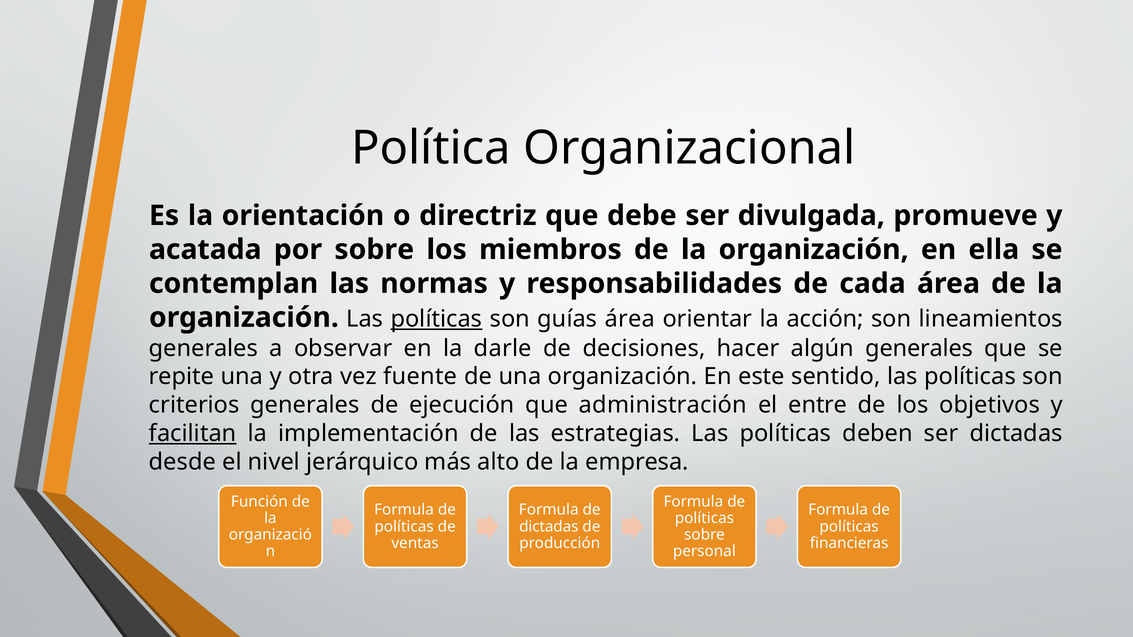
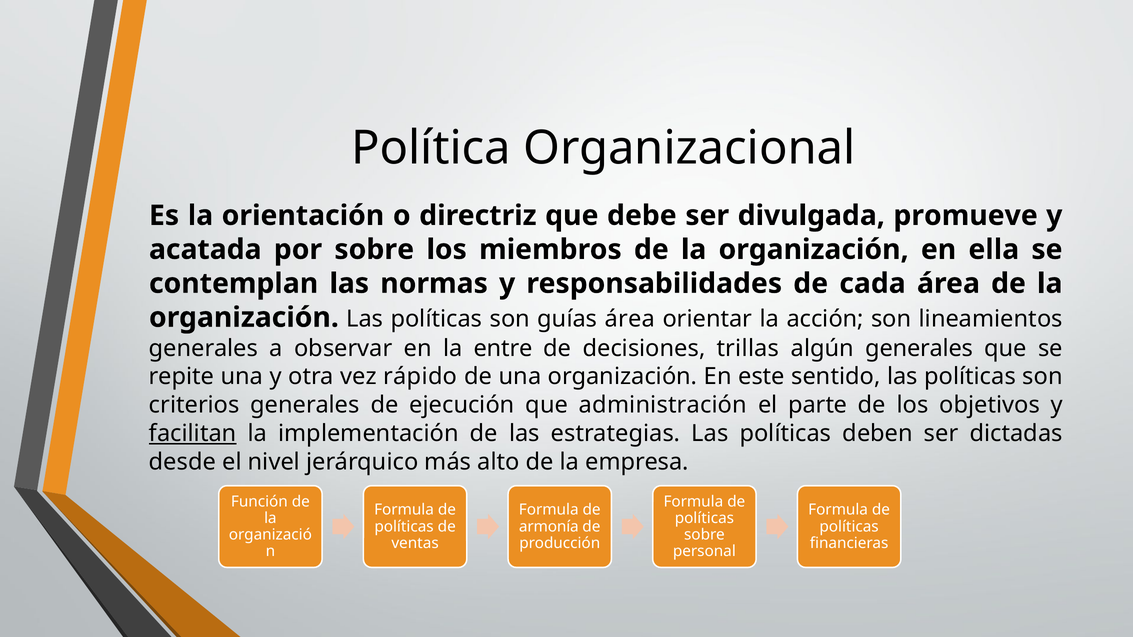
políticas underline: present -> none (436, 319)
darle: darle -> entre (503, 349)
hacer: hacer -> trillas (748, 349)
fuente: fuente -> rápido (420, 377)
entre: entre -> parte (818, 405)
dictadas: dictadas -> armonía (549, 527)
